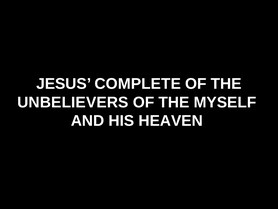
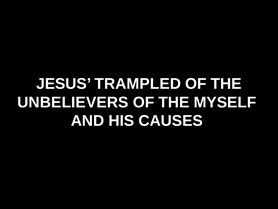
COMPLETE: COMPLETE -> TRAMPLED (138, 84)
HEAVEN: HEAVEN -> CAUSES (171, 121)
